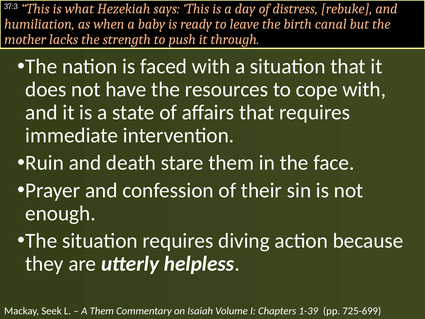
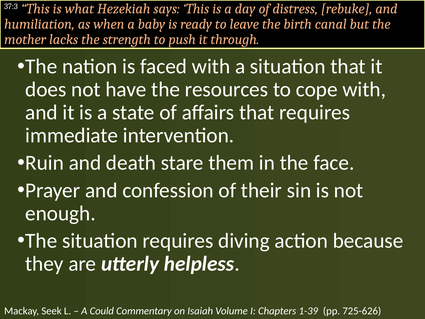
A Them: Them -> Could (102, 311)
725-699: 725-699 -> 725-626 (362, 311)
